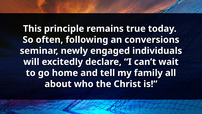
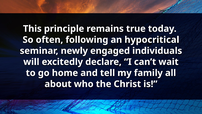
conversions: conversions -> hypocritical (152, 40)
